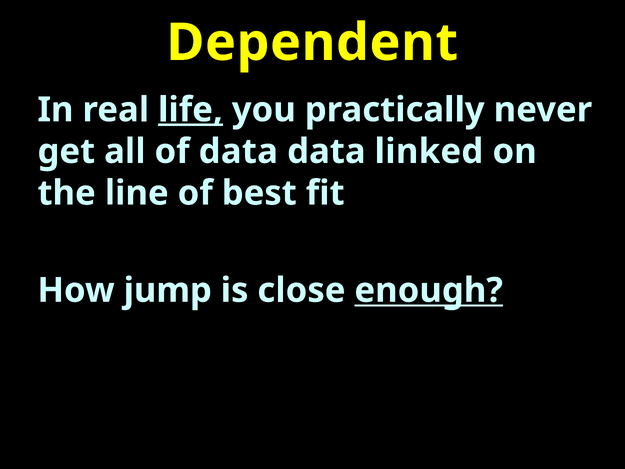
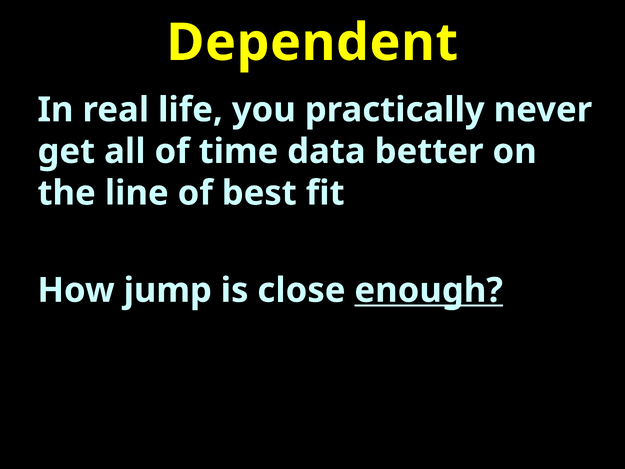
life underline: present -> none (190, 110)
of data: data -> time (238, 151)
linked: linked -> better (429, 151)
